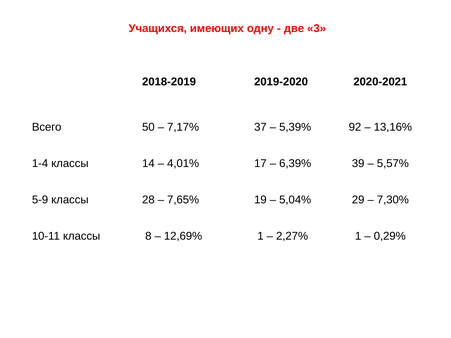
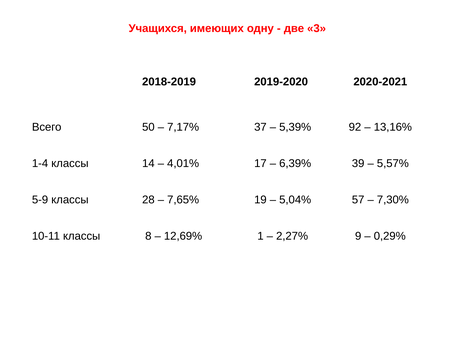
29: 29 -> 57 (358, 200)
2,27% 1: 1 -> 9 (358, 236)
